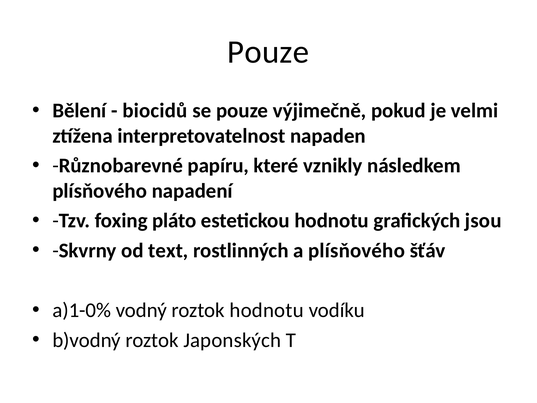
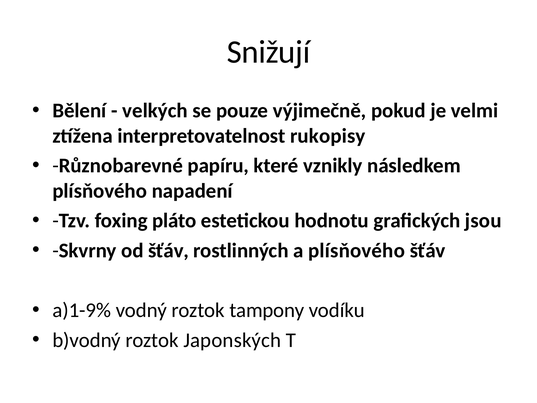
Pouze: Pouze -> Snižují (269, 52)
biocidů: biocidů -> velkých (155, 111)
napaden: napaden -> rukopisy (328, 136)
od text: text -> šťáv (168, 250)
a)1-0%: a)1-0% -> a)1-9% (82, 310)
roztok hodnotu: hodnotu -> tampony (267, 310)
